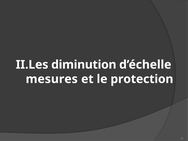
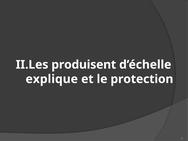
diminution: diminution -> produisent (84, 65)
mesures: mesures -> explique (52, 79)
